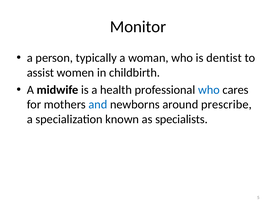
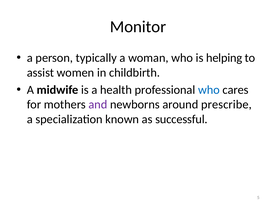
dentist: dentist -> helping (224, 58)
and colour: blue -> purple (98, 105)
specialists: specialists -> successful (181, 119)
